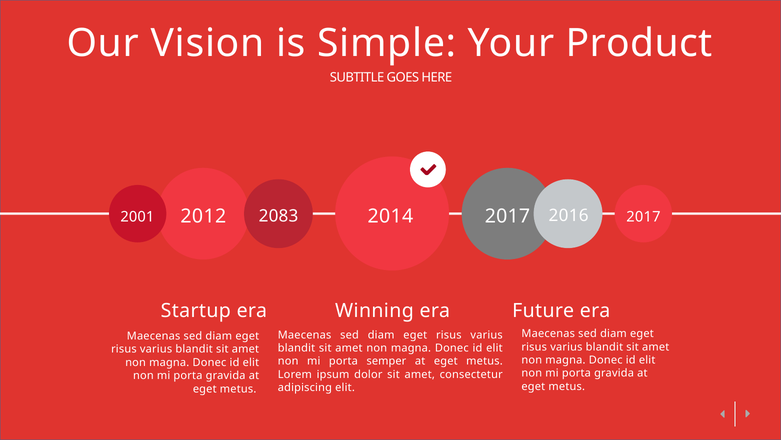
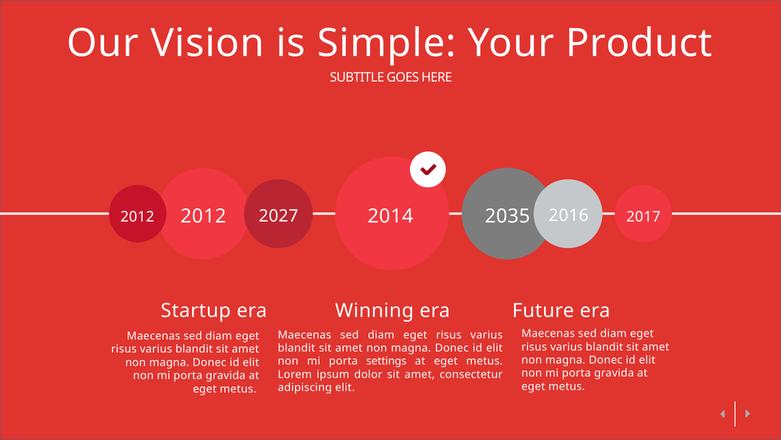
2017: 2017 -> 2035 (507, 216)
2001: 2001 -> 2012 (137, 216)
2083: 2083 -> 2027 (278, 216)
semper: semper -> settings (386, 361)
